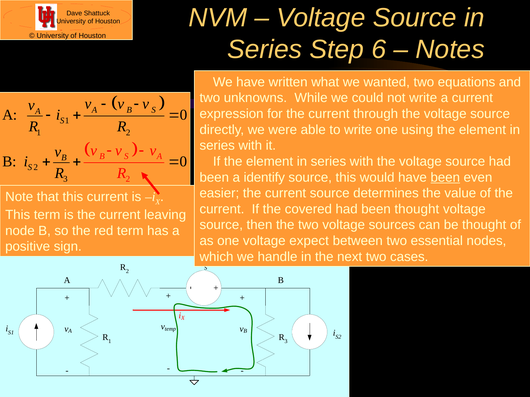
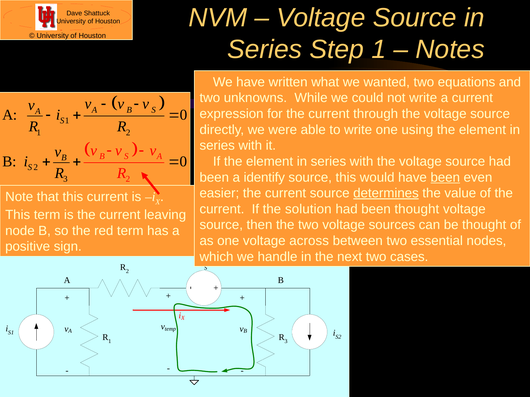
Step 6: 6 -> 1 (379, 50)
determines underline: none -> present (386, 193)
covered: covered -> solution (308, 209)
expect: expect -> across (309, 241)
